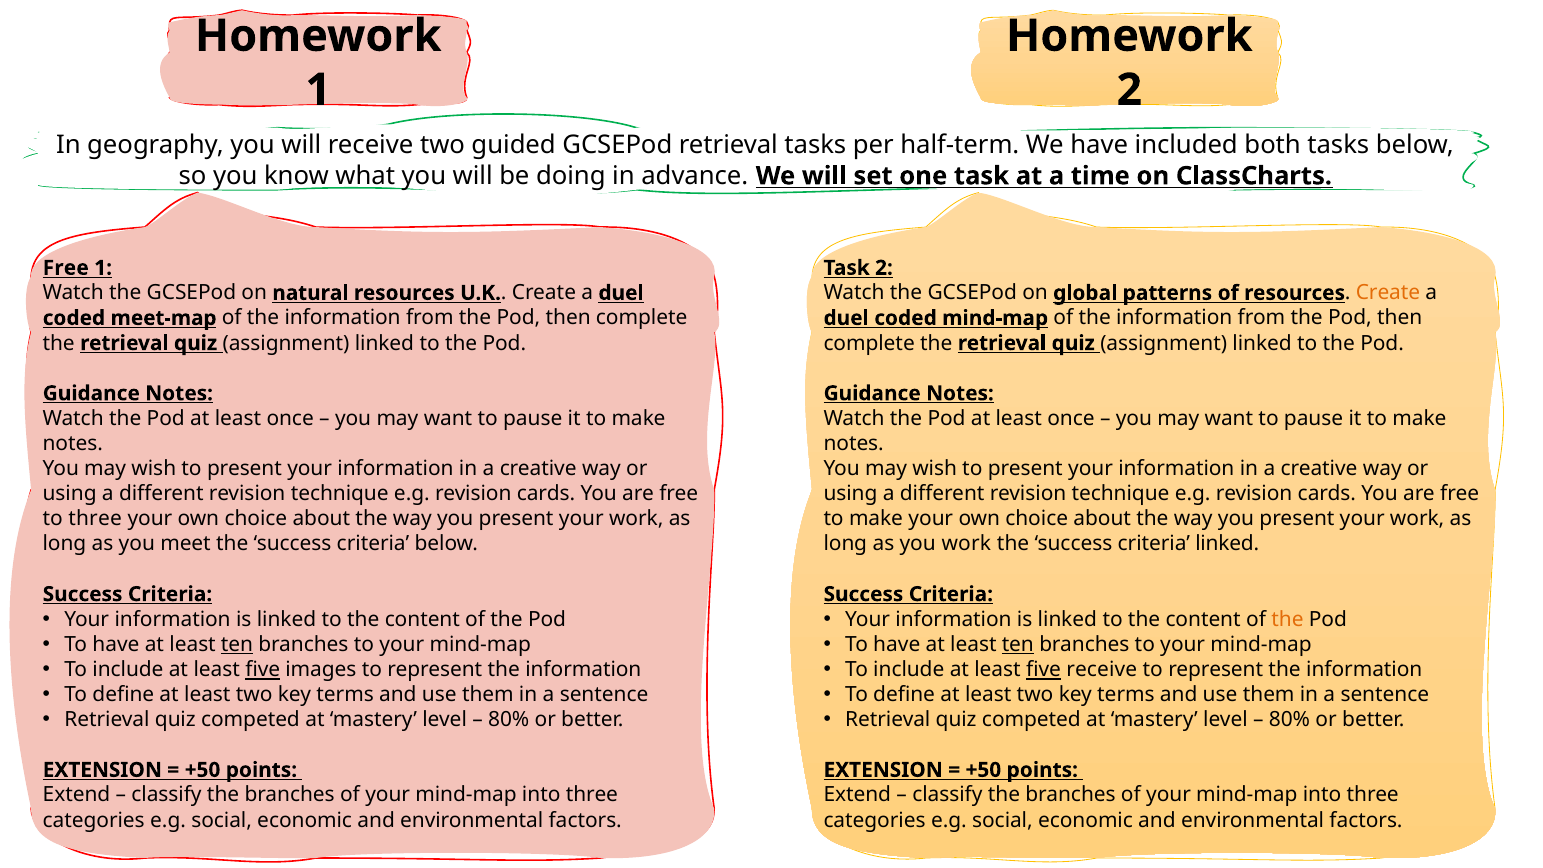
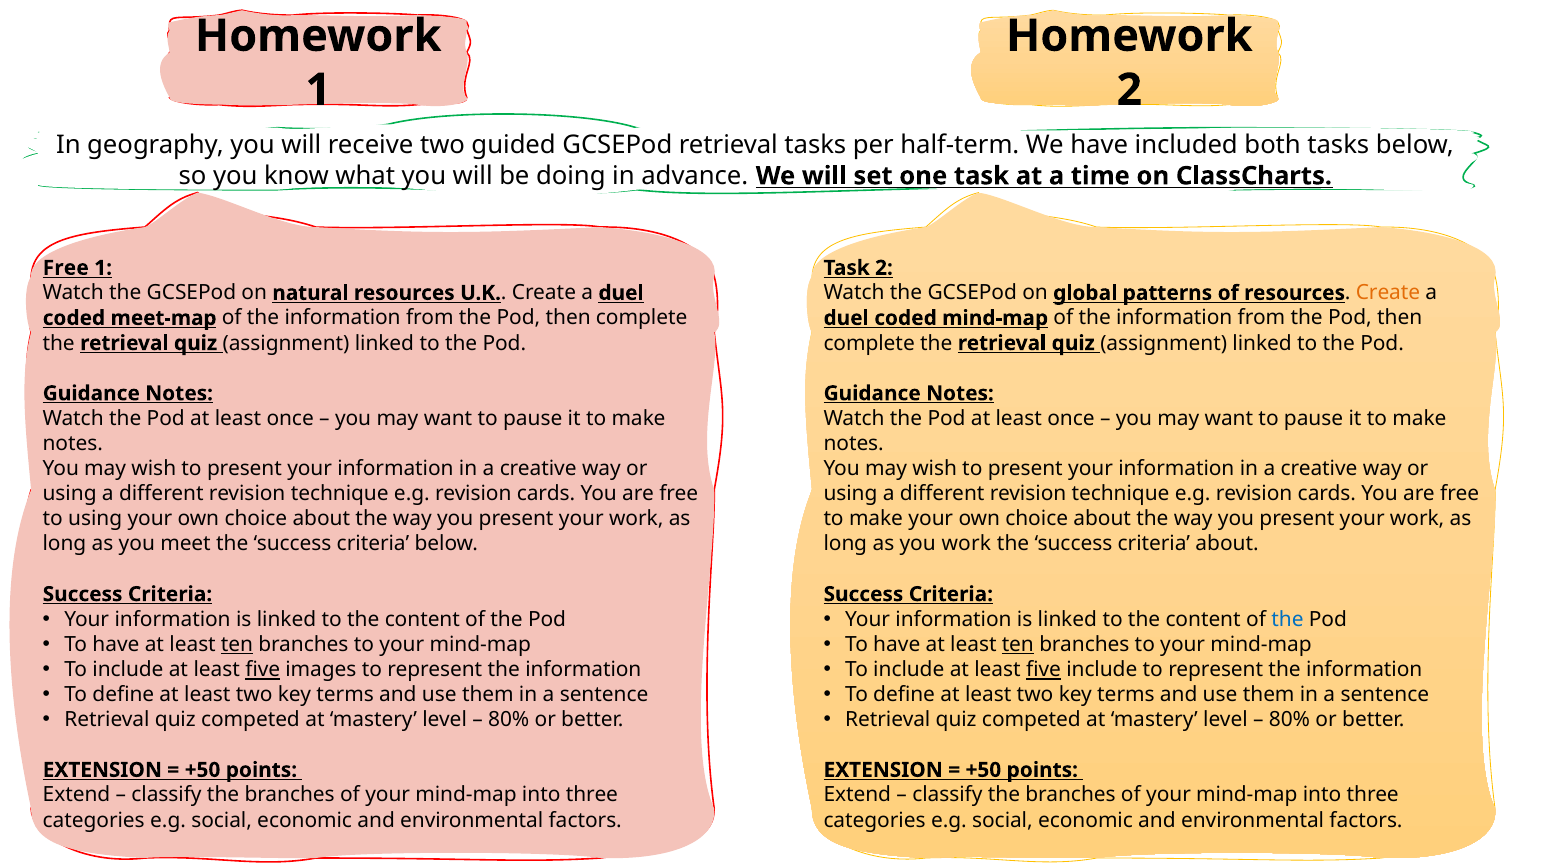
to three: three -> using (95, 519)
criteria linked: linked -> about (1227, 544)
the colour: orange -> blue (1287, 619)
five receive: receive -> include (1102, 669)
